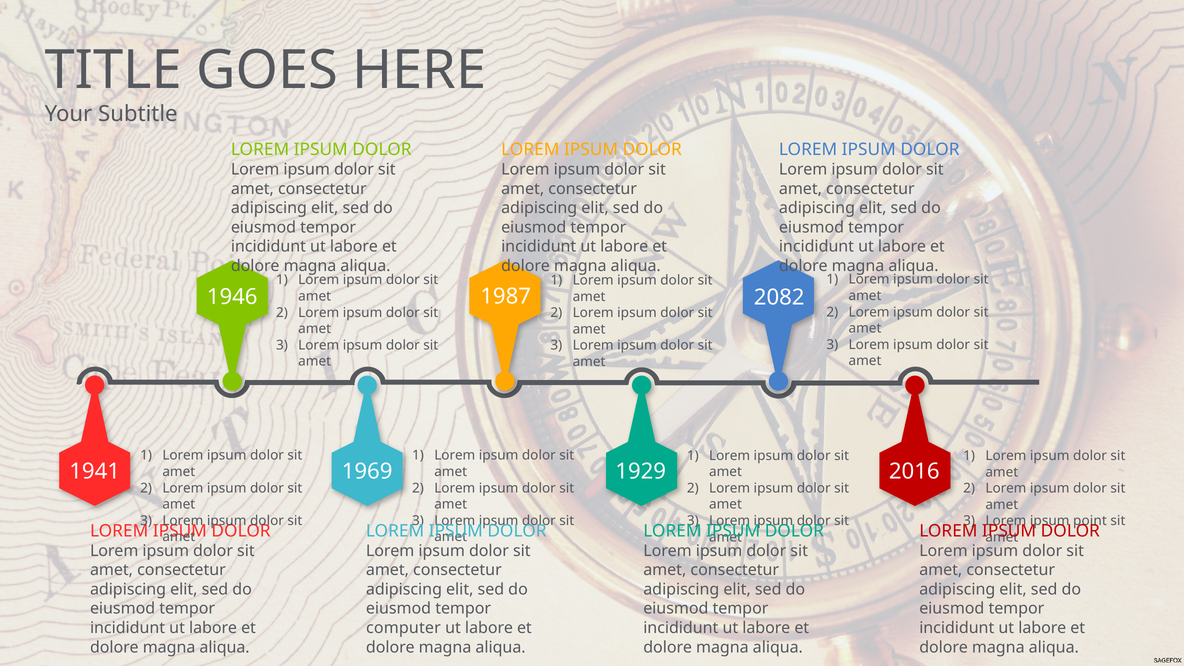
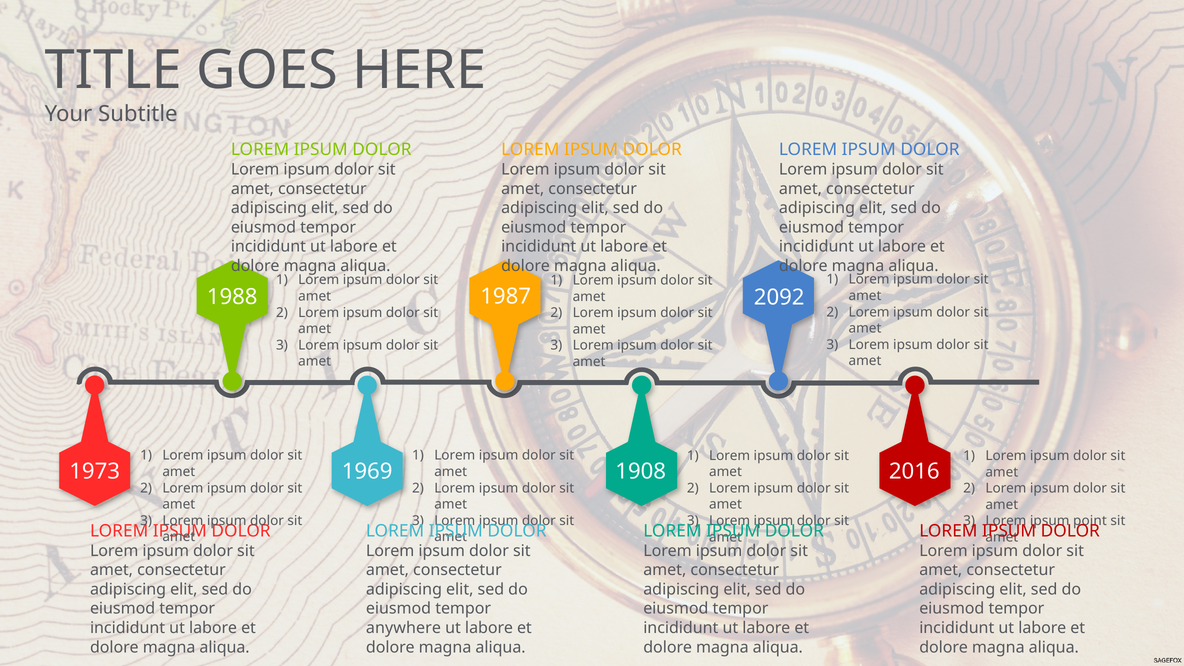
1946: 1946 -> 1988 (232, 297)
2082: 2082 -> 2092 (779, 297)
1941: 1941 -> 1973 (95, 471)
1929: 1929 -> 1908 (641, 471)
computer: computer -> anywhere (403, 628)
